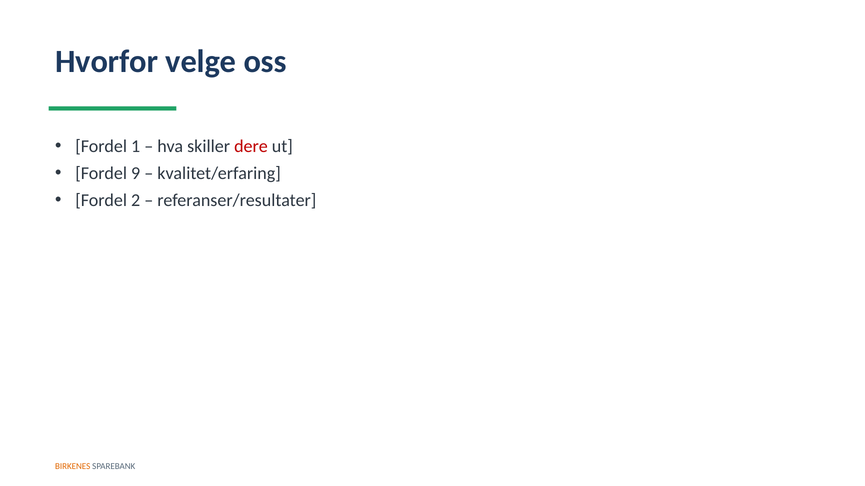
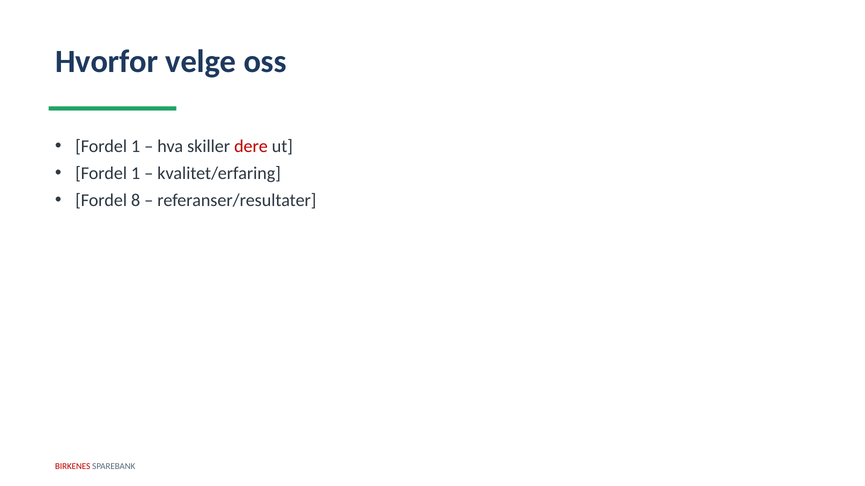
9: 9 -> 1 (136, 174)
2: 2 -> 8 (136, 201)
BIRKENES colour: orange -> red (73, 467)
